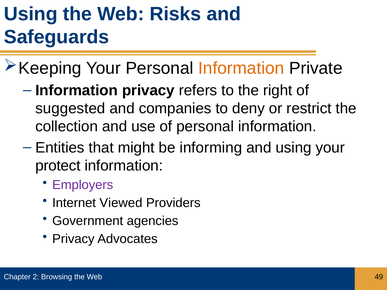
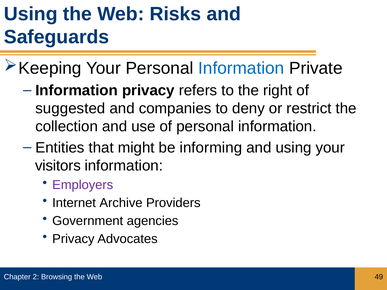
Information colour: orange -> blue (241, 68)
protect: protect -> visitors (58, 166)
Viewed: Viewed -> Archive (121, 203)
